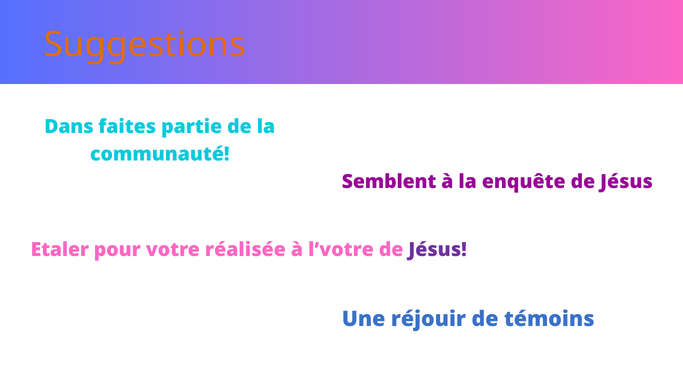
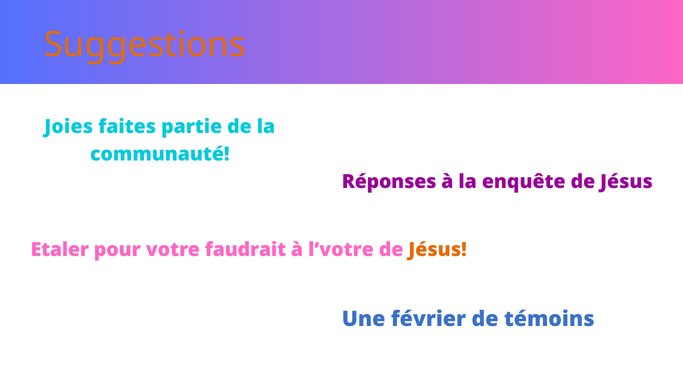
Dans: Dans -> Joies (69, 127)
Semblent: Semblent -> Réponses (389, 182)
réalisée: réalisée -> faudrait (246, 250)
Jésus colour: purple -> orange (438, 250)
réjouir: réjouir -> février (428, 319)
